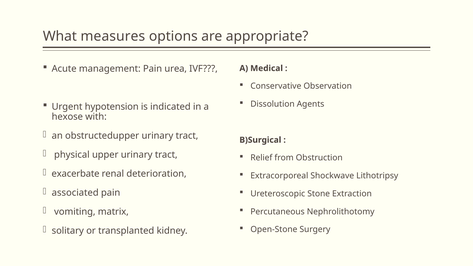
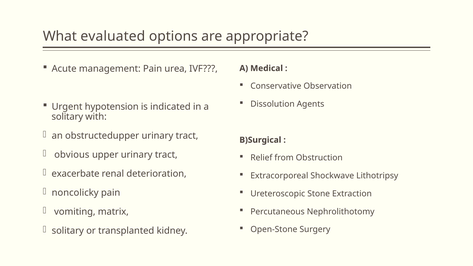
measures: measures -> evaluated (113, 36)
hexose: hexose -> solitary (67, 117)
physical: physical -> obvious (72, 155)
associated: associated -> noncolicky (75, 193)
